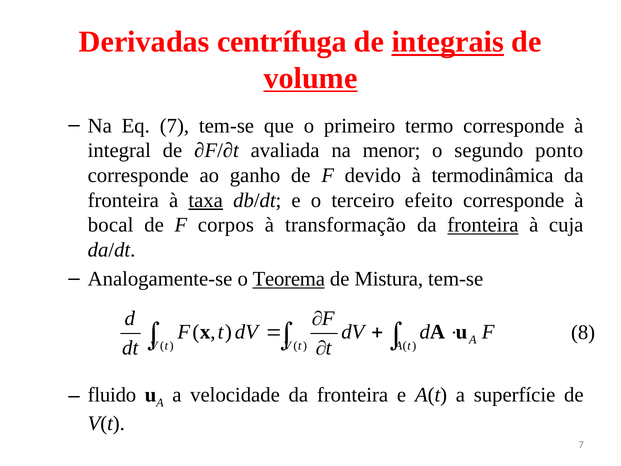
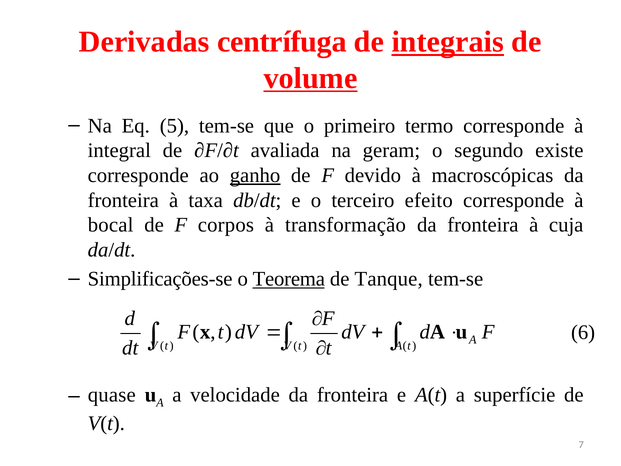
Eq 7: 7 -> 5 (174, 126)
menor: menor -> geram (391, 150)
ponto: ponto -> existe (559, 150)
ganho underline: none -> present (255, 175)
termodinâmica: termodinâmica -> macroscópicas (492, 175)
taxa underline: present -> none (206, 200)
fronteira underline: present -> none (483, 225)
Analogamente-se: Analogamente-se -> Simplificações-se (160, 279)
Mistura: Mistura -> Tanque (389, 279)
8: 8 -> 6 (583, 332)
fluido: fluido -> quase (112, 395)
